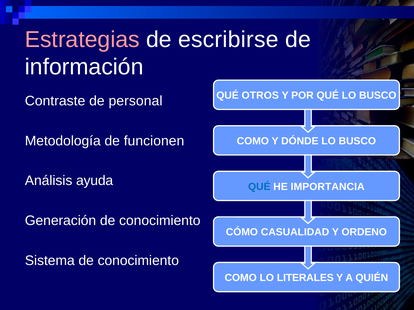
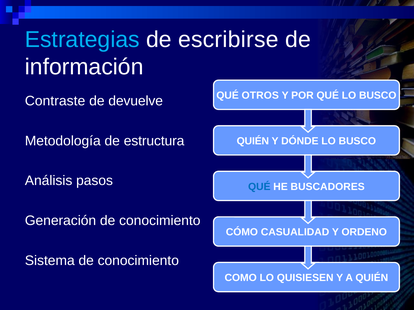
Estrategias colour: pink -> light blue (82, 40)
personal: personal -> devuelve (136, 101)
funcionen: funcionen -> estructura (154, 141)
COMO: COMO -> QUIÉN (253, 141)
ayuda: ayuda -> pasos (95, 181)
IMPORTANCIA: IMPORTANCIA -> BUSCADORES (328, 187)
LITERALES: LITERALES -> QUISIESEN (305, 278)
